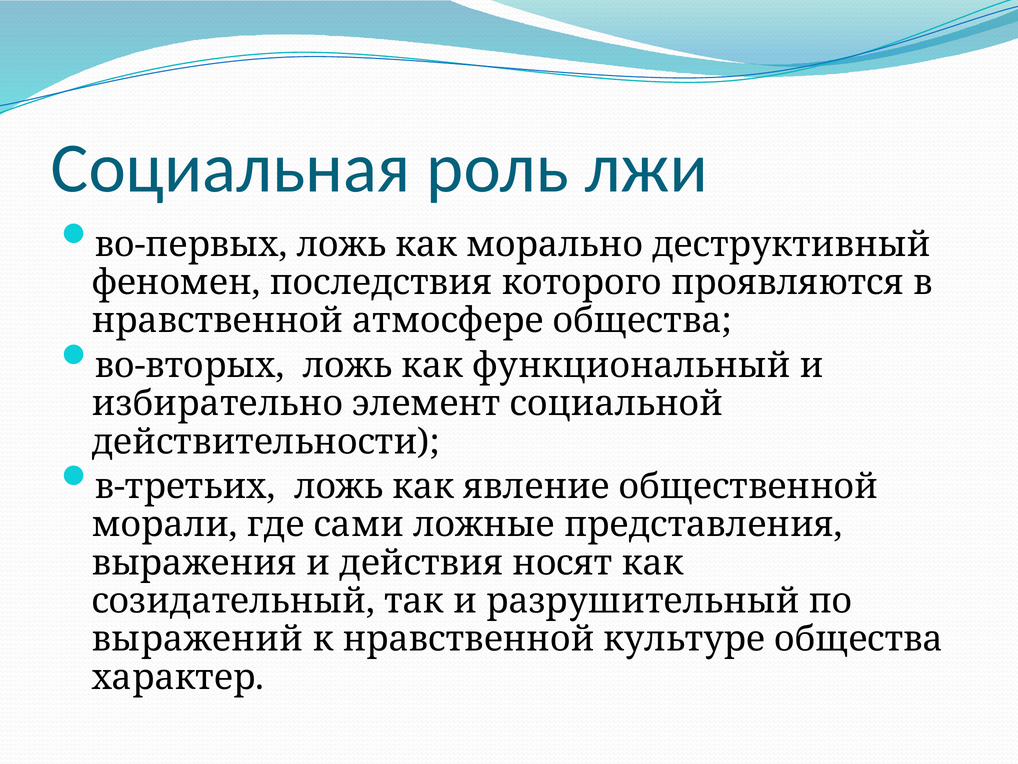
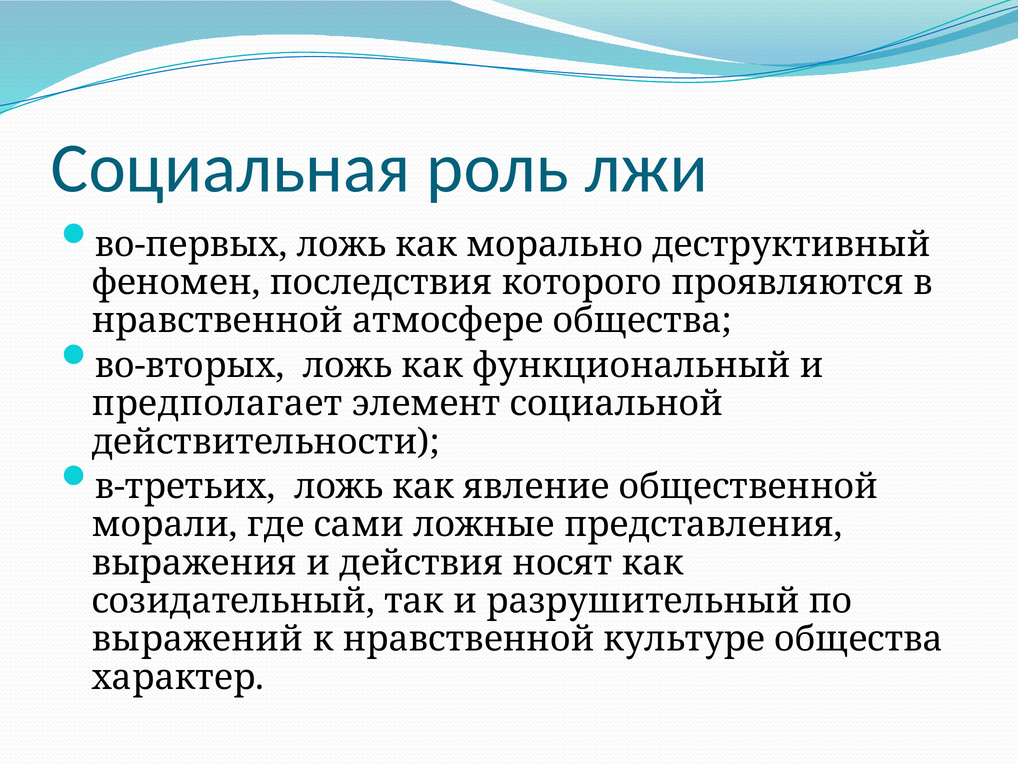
избирательно: избирательно -> предполагает (217, 403)
